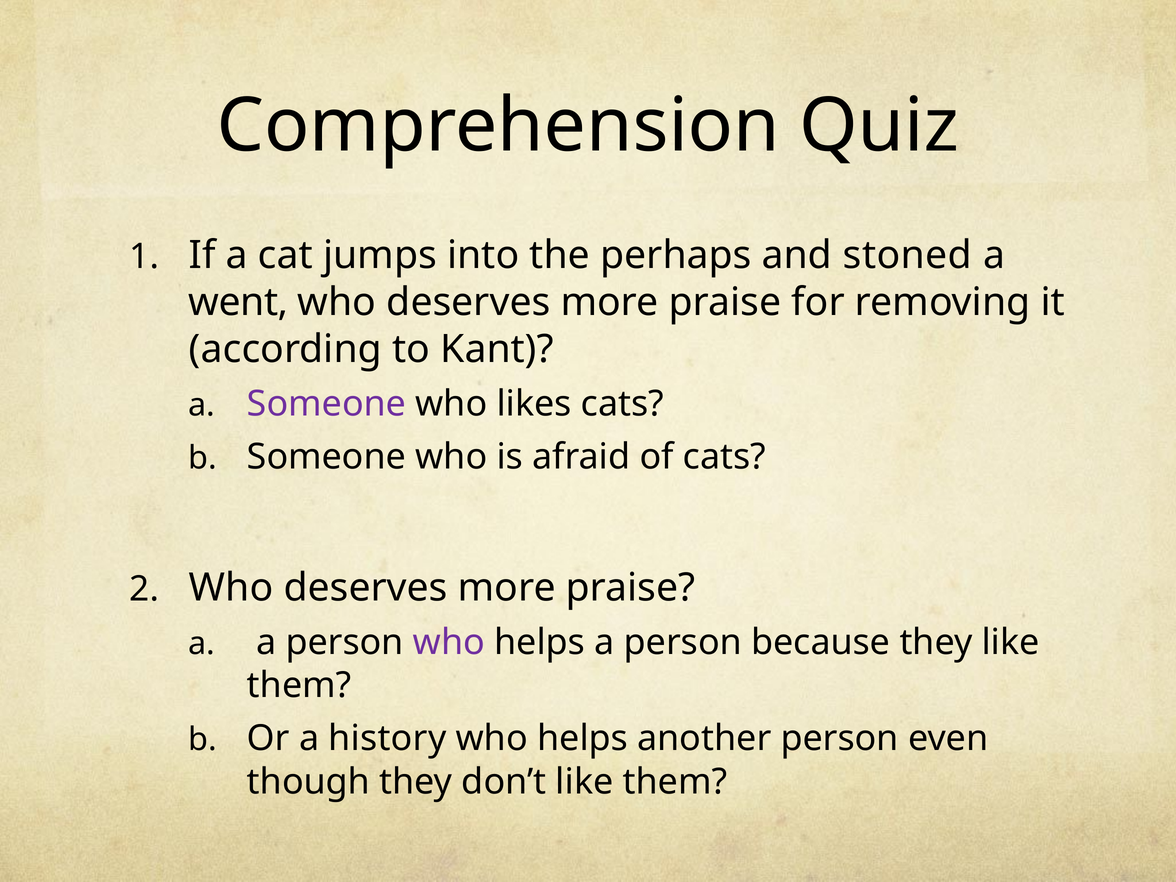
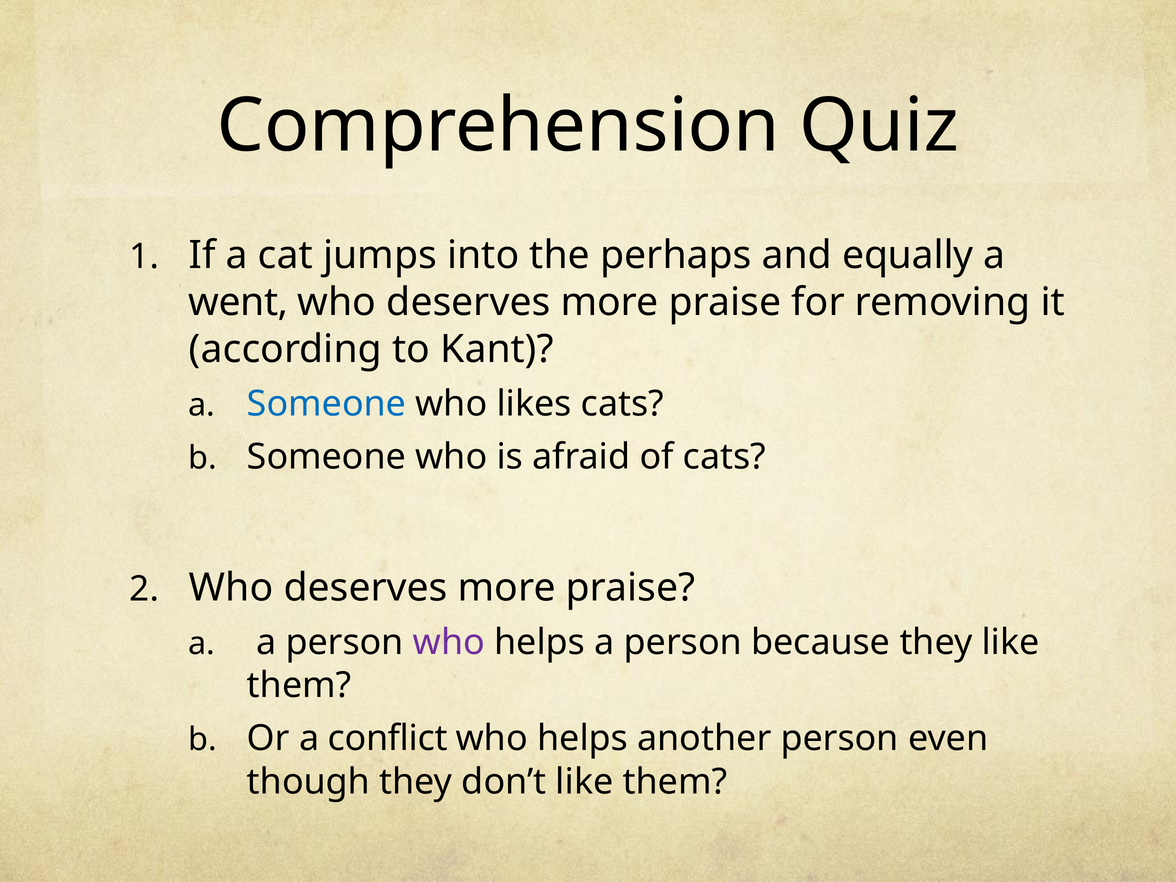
stoned: stoned -> equally (908, 255)
Someone colour: purple -> blue (327, 404)
history: history -> conflict (388, 739)
